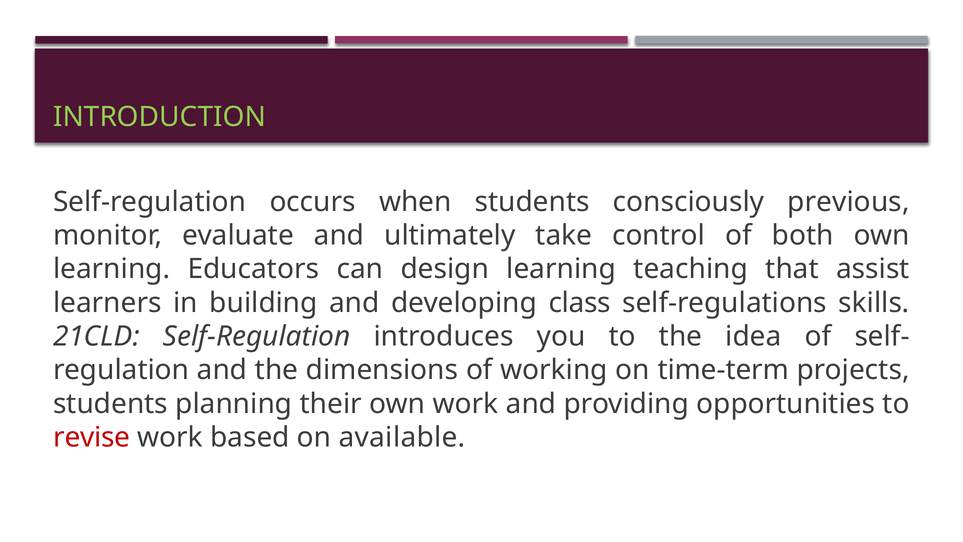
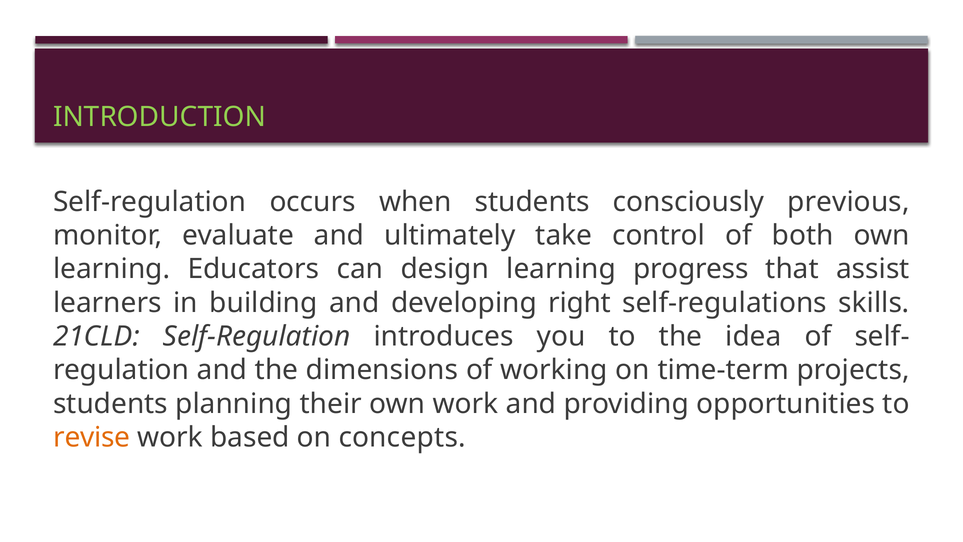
teaching: teaching -> progress (691, 269)
class: class -> right (580, 303)
revise colour: red -> orange (92, 437)
available: available -> concepts (402, 437)
